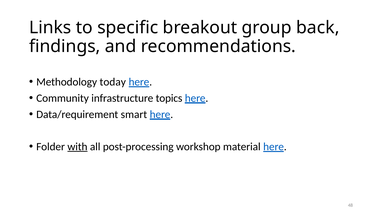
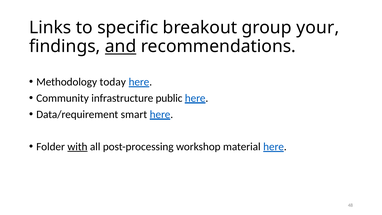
back: back -> your (318, 27)
and underline: none -> present (121, 46)
topics: topics -> public (169, 98)
